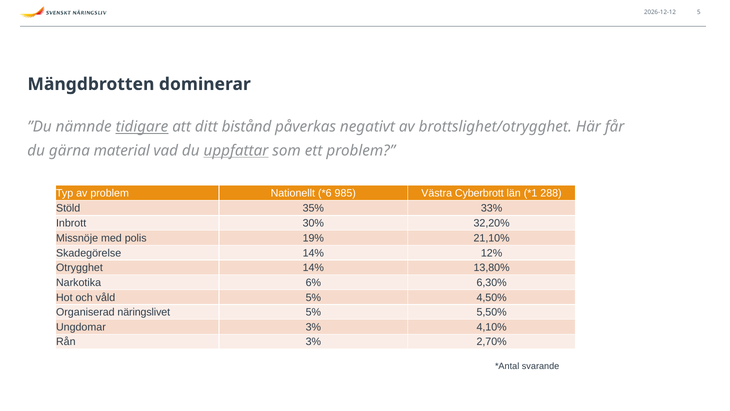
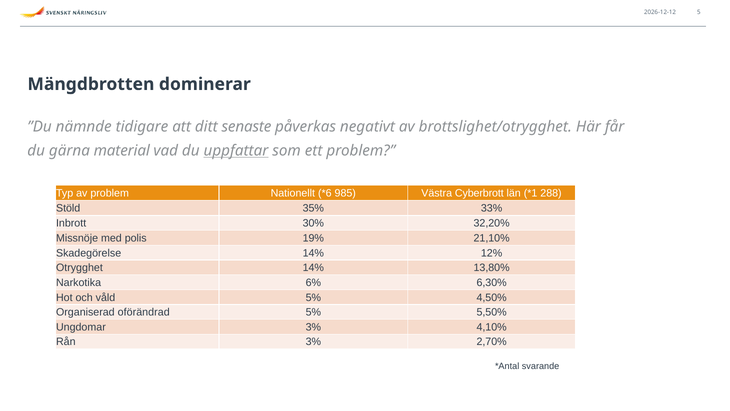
tidigare underline: present -> none (142, 127)
bistånd: bistånd -> senaste (246, 127)
näringslivet: näringslivet -> oförändrad (144, 312)
